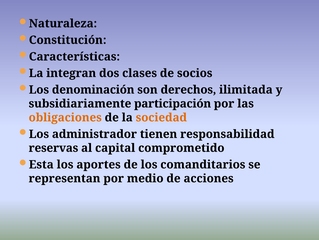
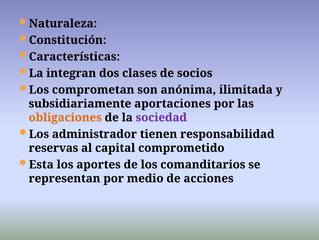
denominación: denominación -> comprometan (93, 89)
derechos: derechos -> anónima (188, 89)
participación: participación -> aportaciones (173, 103)
sociedad colour: orange -> purple (161, 117)
